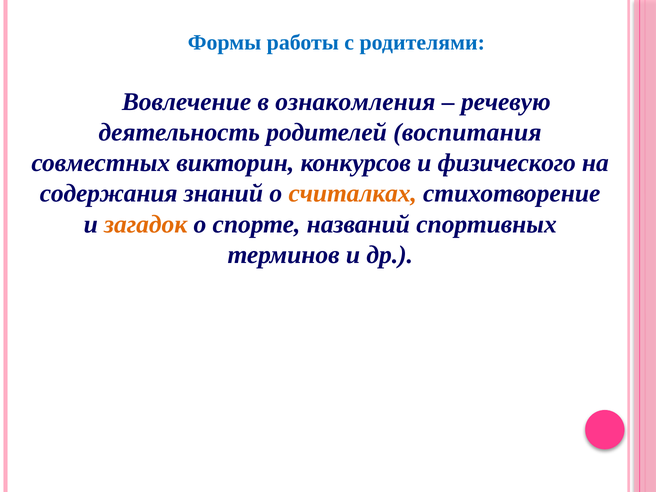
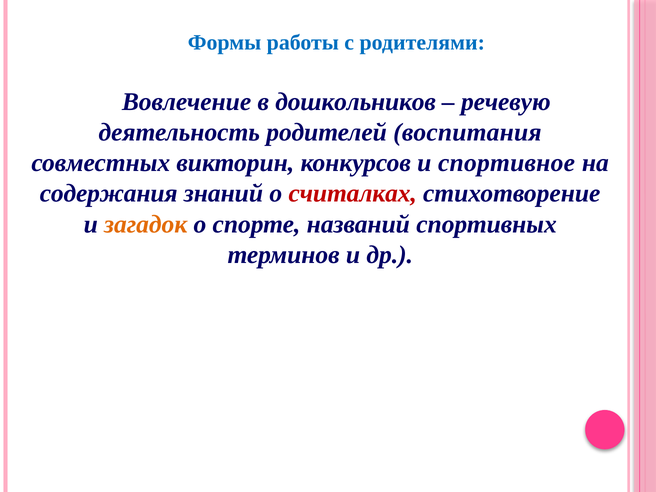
ознакомления: ознакомления -> дошкольников (356, 102)
физического: физического -> спортивное (506, 163)
считалках colour: orange -> red (353, 194)
